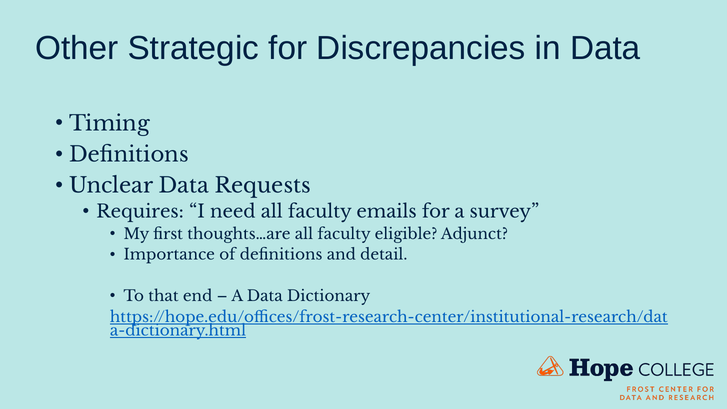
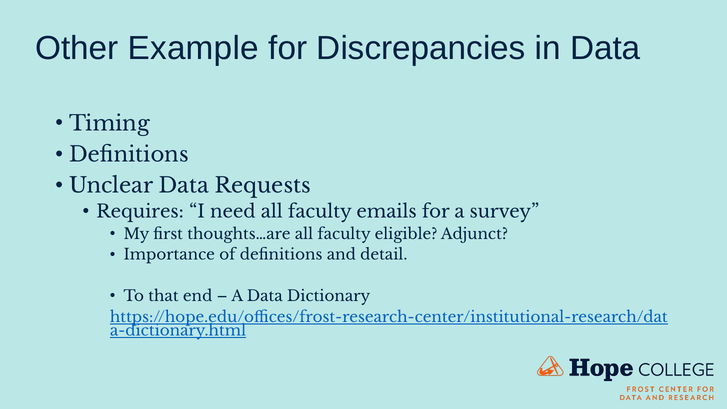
Strategic: Strategic -> Example (193, 48)
